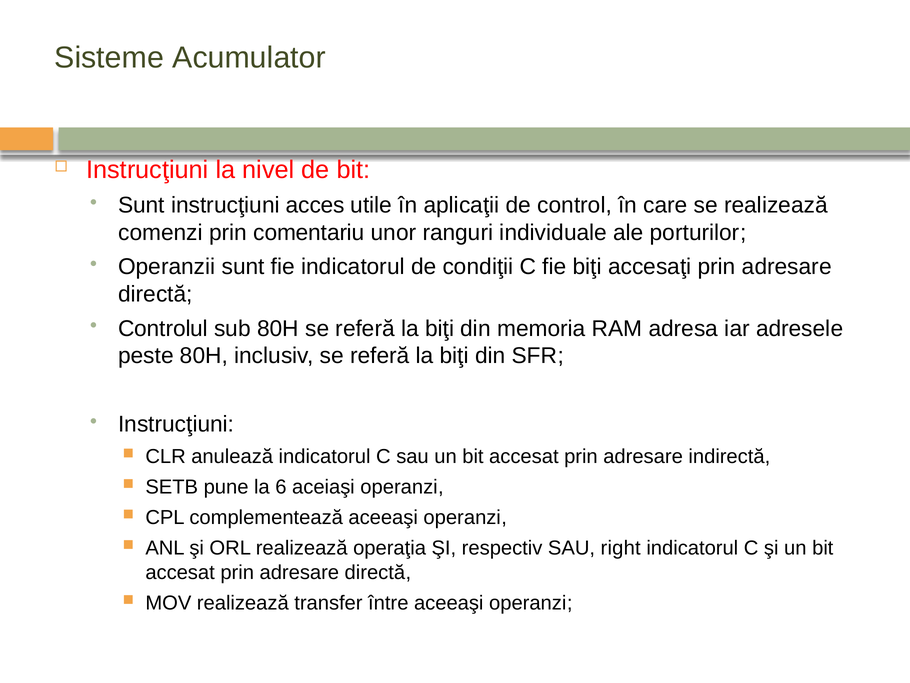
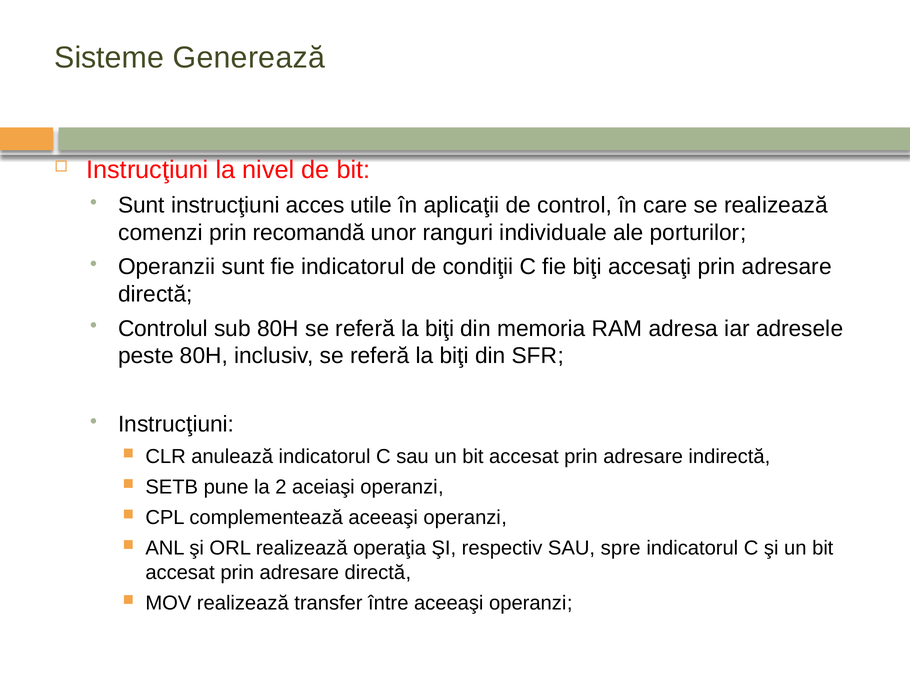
Acumulator: Acumulator -> Generează (249, 58)
comentariu: comentariu -> recomandă (309, 232)
6: 6 -> 2 (281, 487)
right: right -> spre (621, 548)
